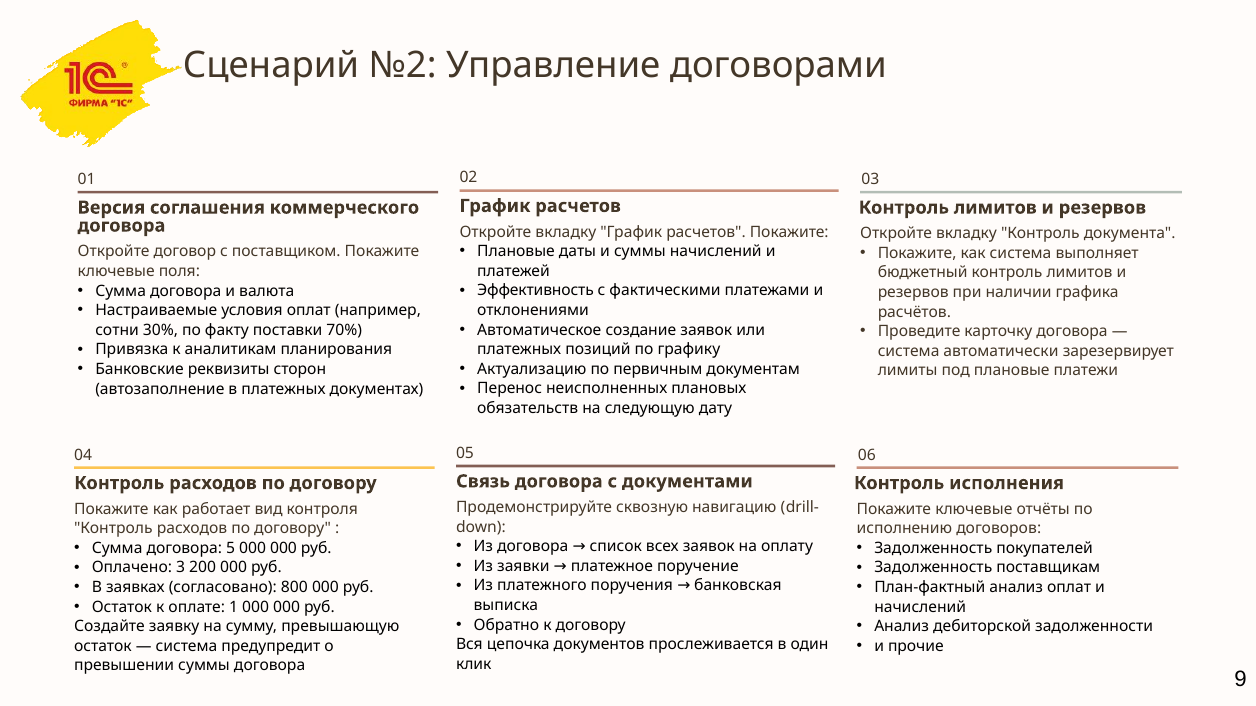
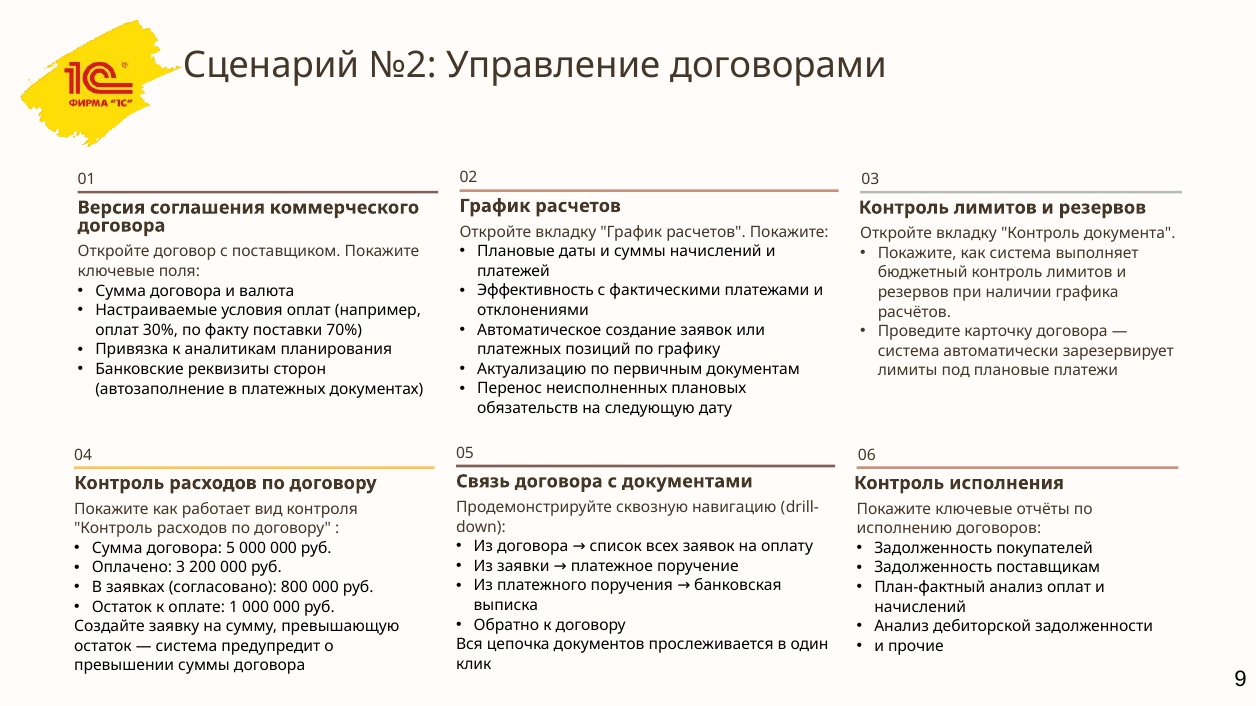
сотни: сотни -> оплат (117, 330)
